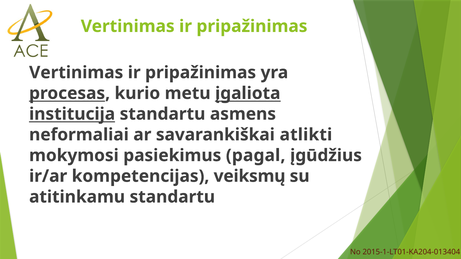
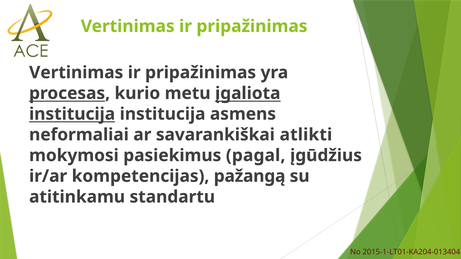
institucija standartu: standartu -> institucija (163, 114)
veiksmų: veiksmų -> pažangą (250, 176)
